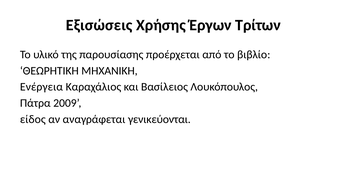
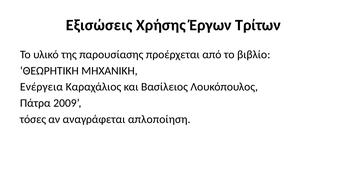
είδος: είδος -> τόσες (33, 119)
γενικεύονται: γενικεύονται -> απλοποίηση (159, 119)
